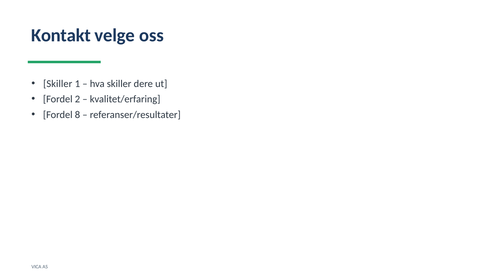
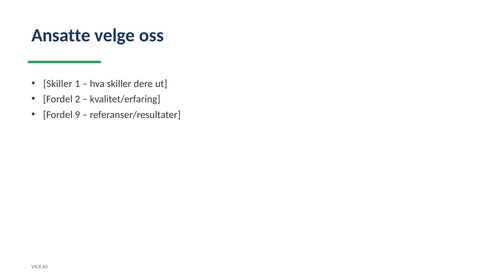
Kontakt: Kontakt -> Ansatte (61, 35)
8: 8 -> 9 (77, 115)
